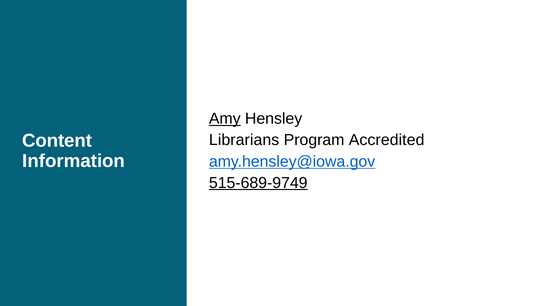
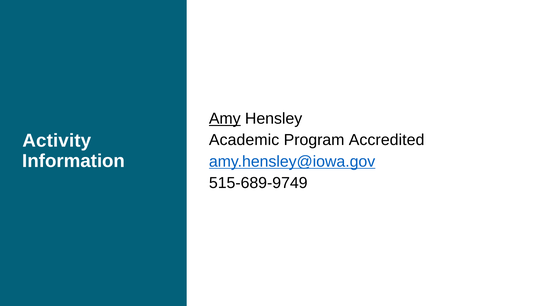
Content: Content -> Activity (57, 141)
Librarians: Librarians -> Academic (244, 140)
515-689-9749 underline: present -> none (258, 183)
